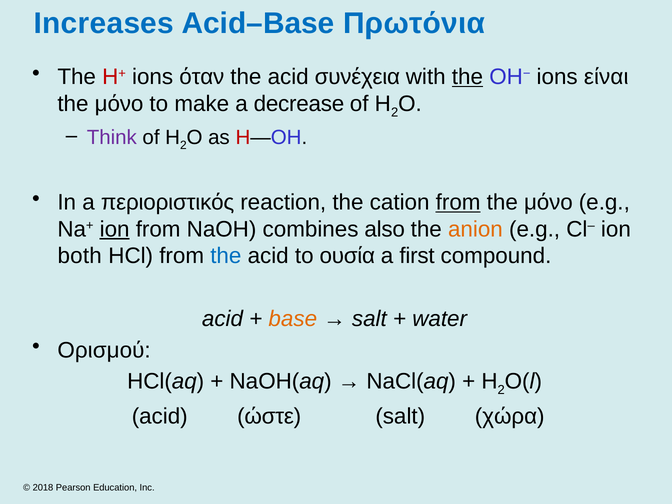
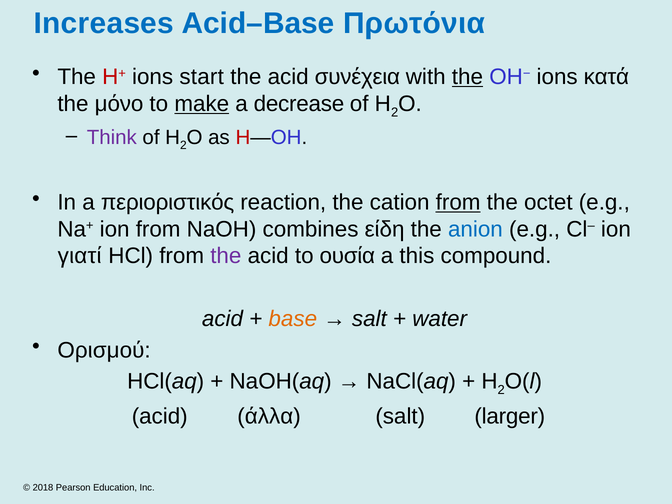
όταν: όταν -> start (202, 77)
είναι: είναι -> κατά (606, 77)
make underline: none -> present (202, 104)
μόνο: μόνο -> octet (548, 202)
ion underline: present -> none (115, 229)
also: also -> είδη (385, 229)
anion colour: orange -> blue (475, 229)
both: both -> γιατί (80, 256)
the colour: blue -> purple (226, 256)
first: first -> this (417, 256)
ώστε: ώστε -> άλλα (269, 417)
χώρα: χώρα -> larger (510, 417)
